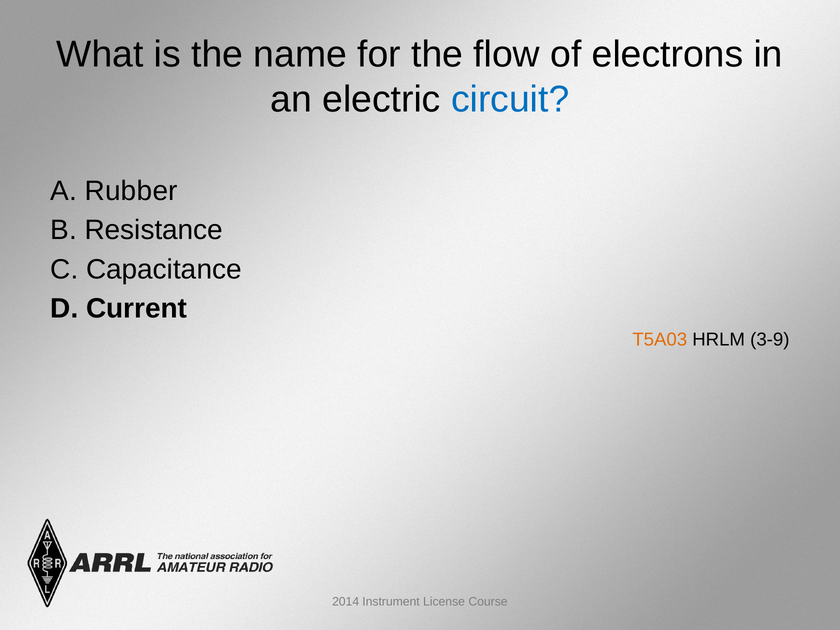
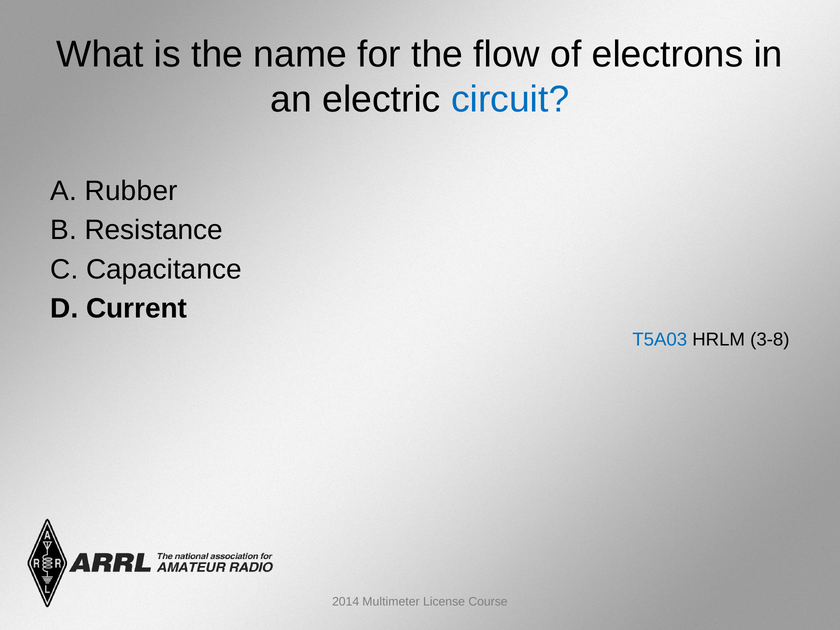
T5A03 colour: orange -> blue (660, 340)
3-9: 3-9 -> 3-8 (770, 340)
Instrument: Instrument -> Multimeter (391, 602)
